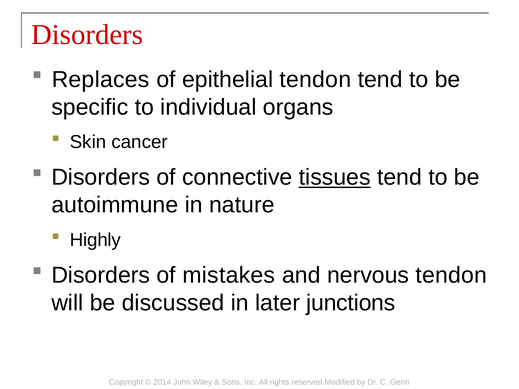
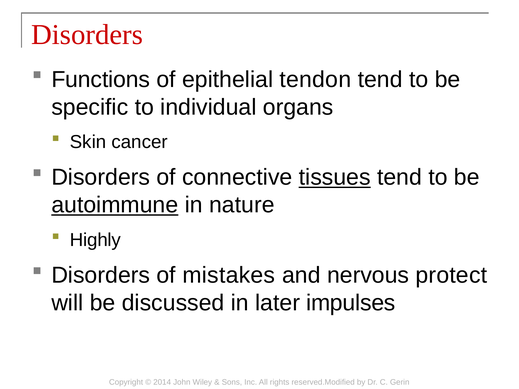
Replaces: Replaces -> Functions (101, 79)
autoimmune underline: none -> present (115, 205)
nervous tendon: tendon -> protect (451, 276)
junctions: junctions -> impulses (351, 303)
